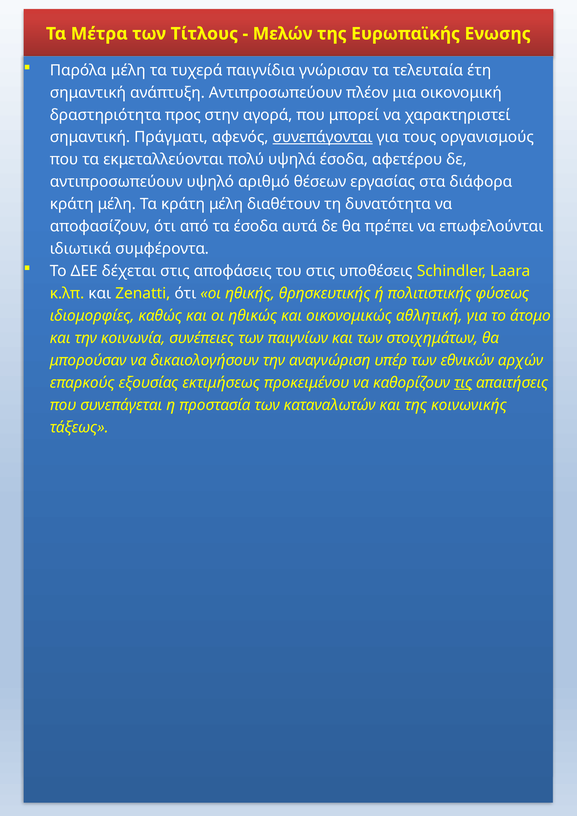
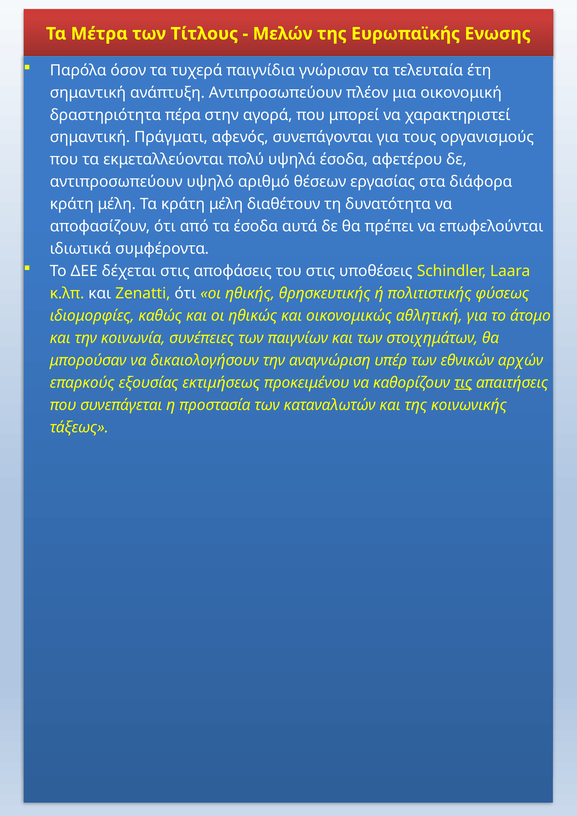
Παρόλα μέλη: μέλη -> όσον (128, 70)
προς: προς -> πέρα (183, 115)
συνεπάγονται underline: present -> none (323, 137)
